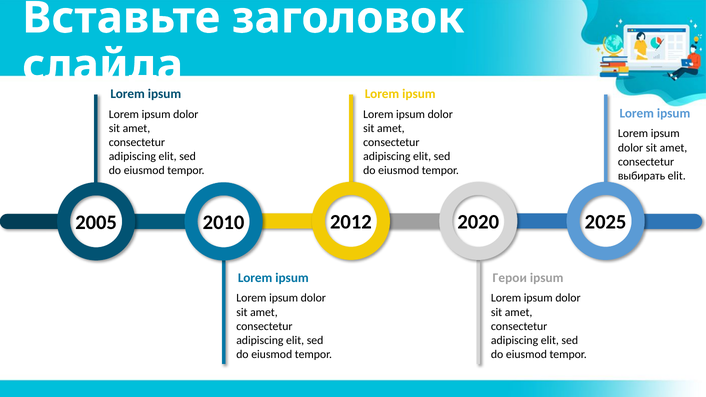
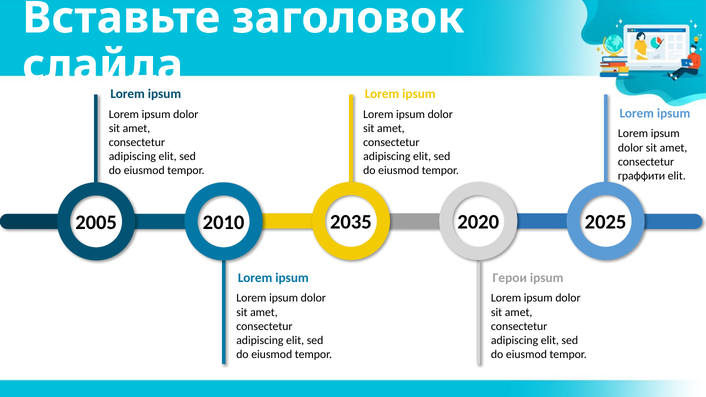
выбирать: выбирать -> граффити (642, 176)
2012: 2012 -> 2035 (351, 222)
